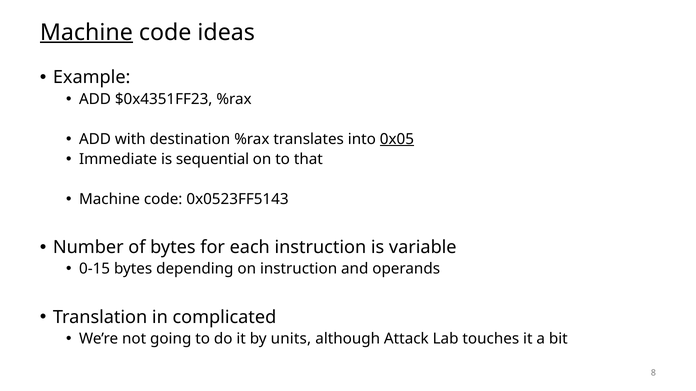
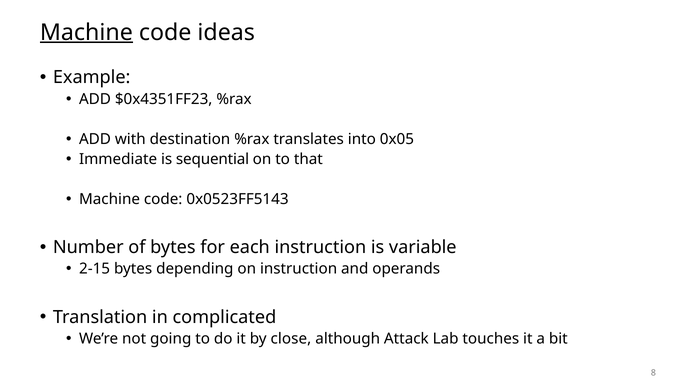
0x05 underline: present -> none (397, 139)
0-15: 0-15 -> 2-15 (95, 269)
units: units -> close (291, 339)
